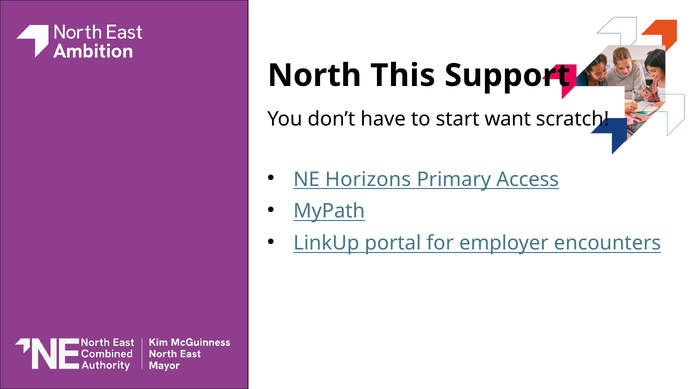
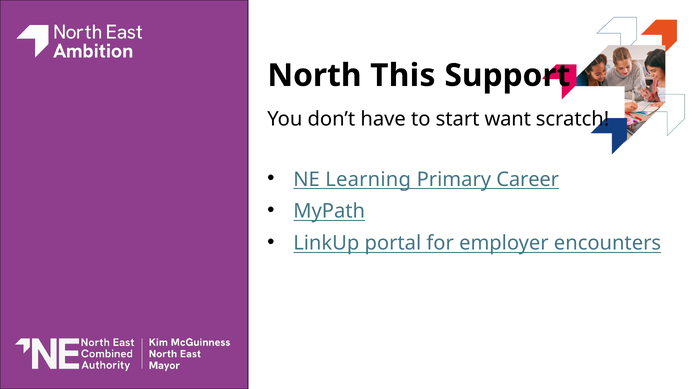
Horizons: Horizons -> Learning (368, 180)
Access: Access -> Career (528, 180)
